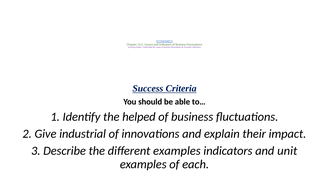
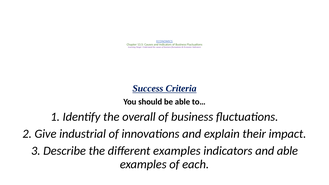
helped: helped -> overall (139, 117)
and unit: unit -> able (287, 151)
